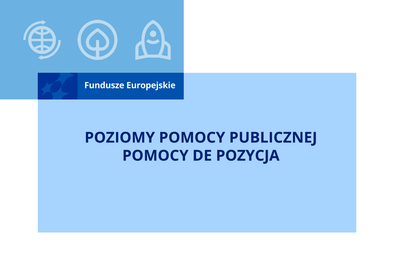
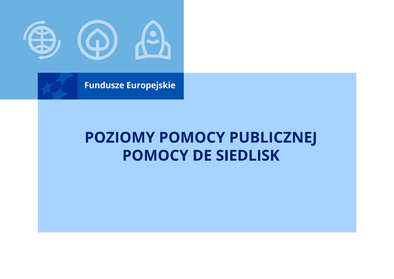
POZYCJA: POZYCJA -> SIEDLISK (248, 155)
